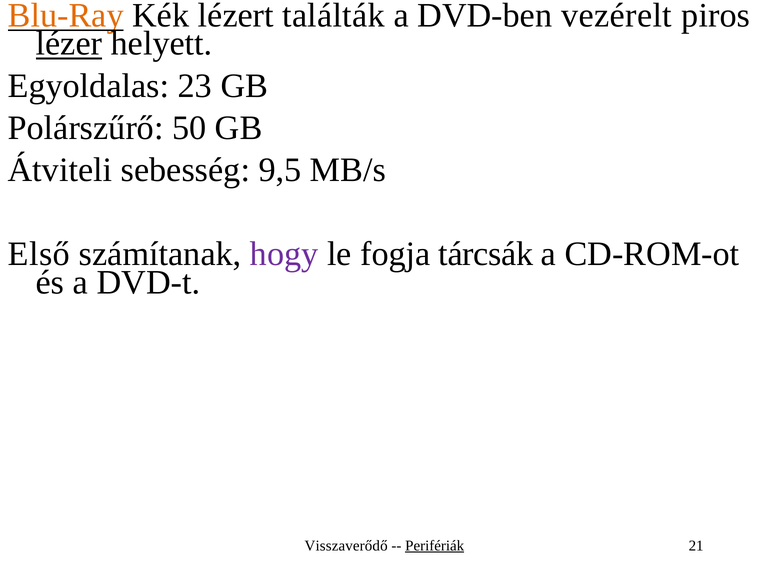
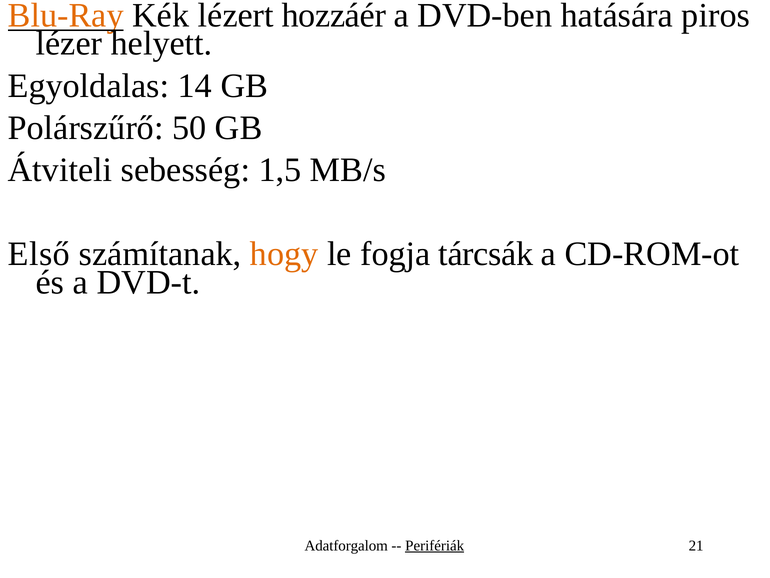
találták: találták -> hozzáér (334, 15)
vezérelt: vezérelt -> hatására (617, 15)
lézer underline: present -> none (69, 44)
23: 23 -> 14 (195, 86)
9,5: 9,5 -> 1,5 (280, 170)
hogy colour: purple -> orange (284, 254)
Visszaverődő: Visszaverődő -> Adatforgalom (346, 545)
